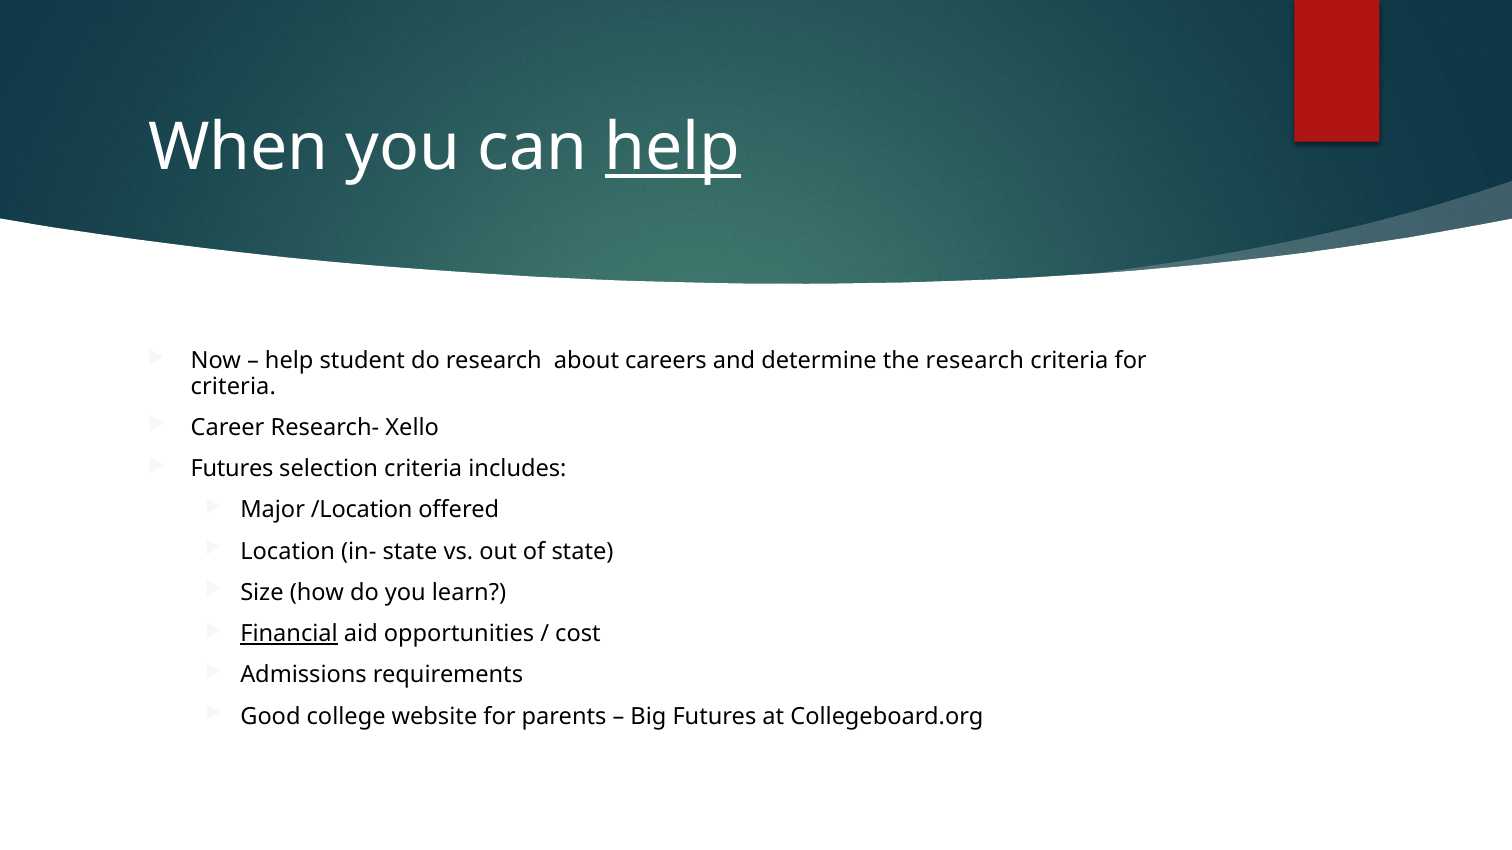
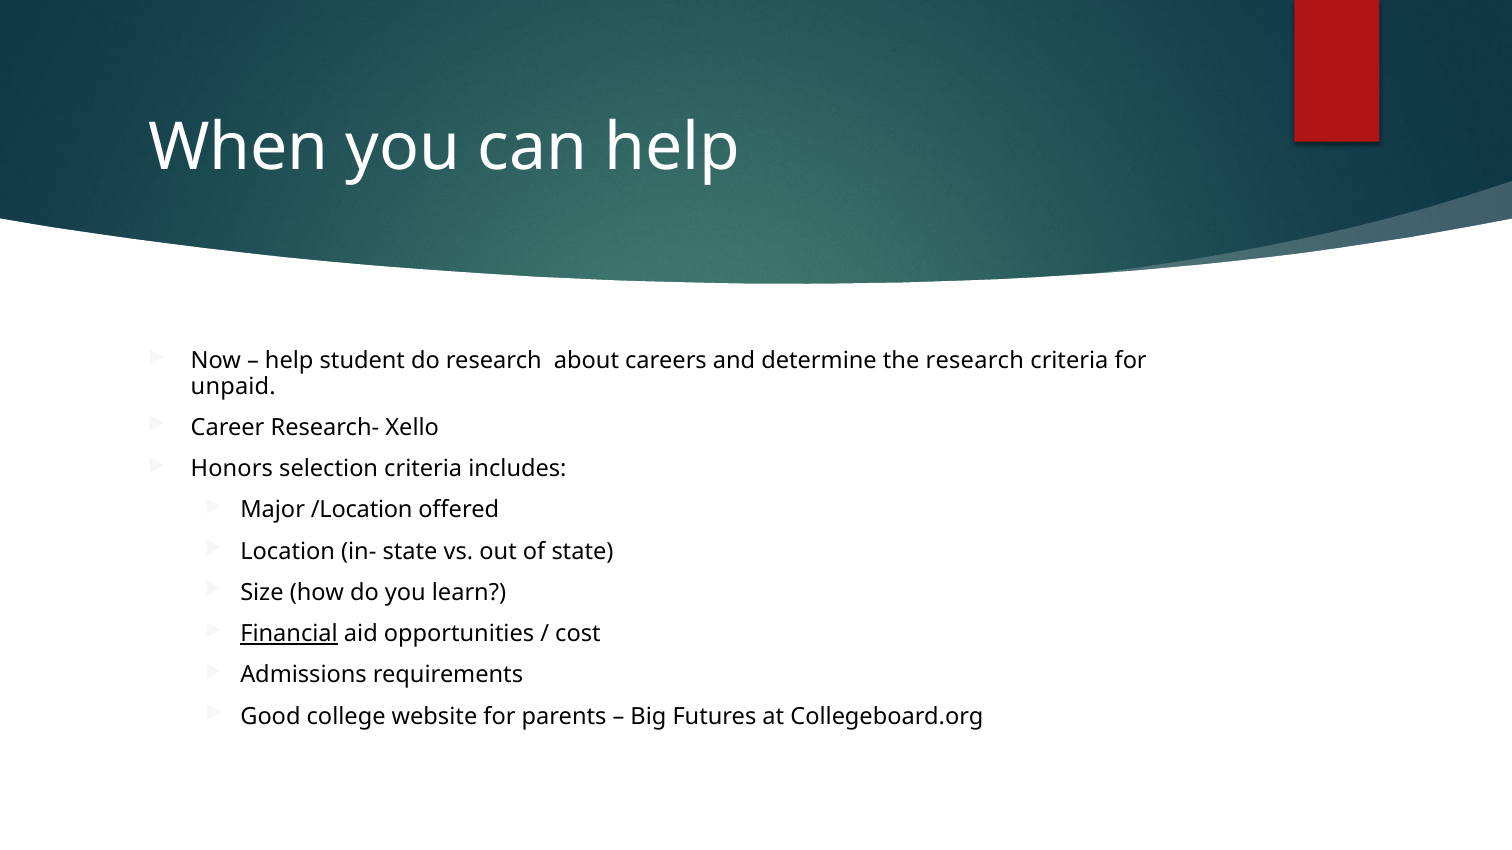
help underline: present -> none (673, 148)
criteria: criteria -> unpaid (233, 387)
Futures: Futures -> Honors (232, 469)
